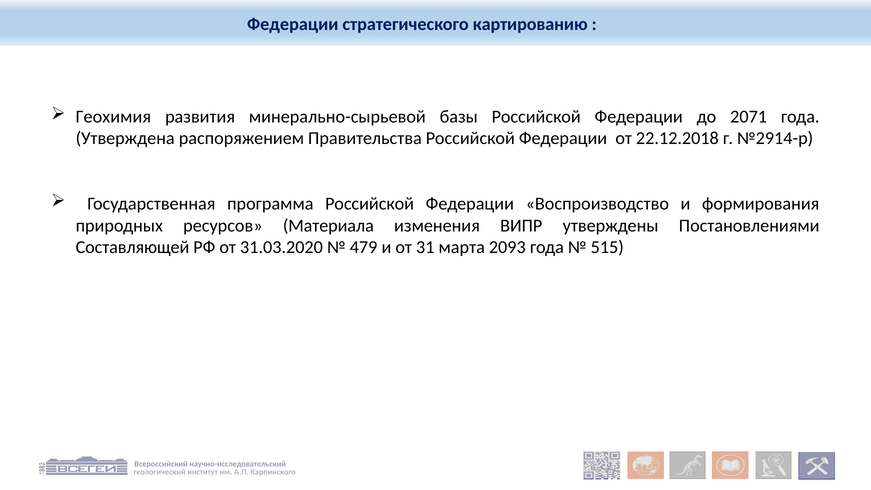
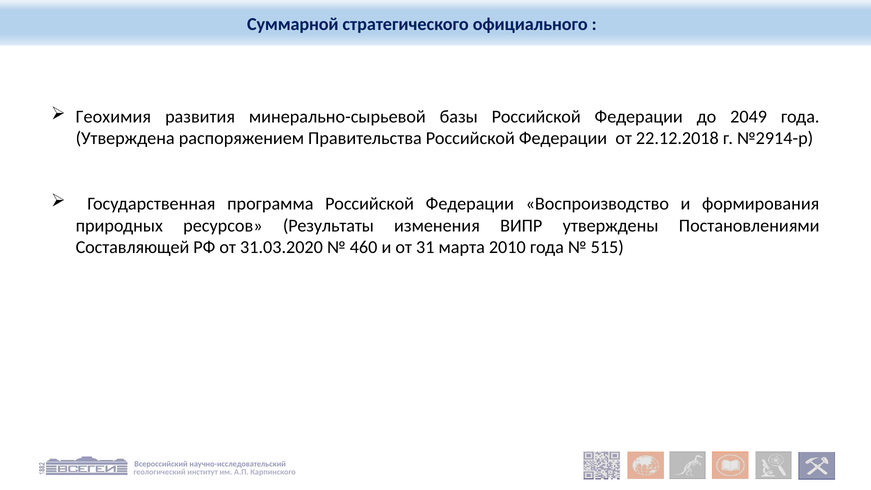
Федерации: Федерации -> Суммарной (293, 24)
картированию: картированию -> официального (530, 24)
2071: 2071 -> 2049 (749, 117)
Материала: Материала -> Результаты (328, 226)
479: 479 -> 460 (364, 247)
2093: 2093 -> 2010 (507, 247)
